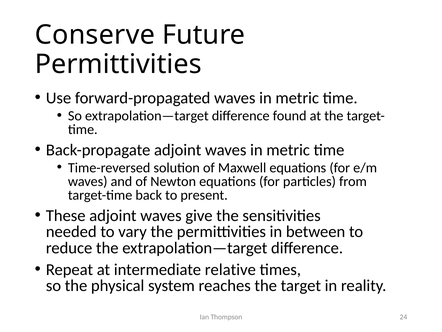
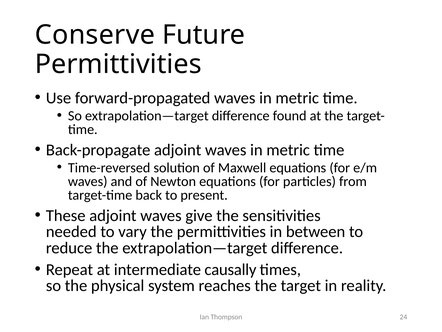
relative: relative -> causally (230, 269)
